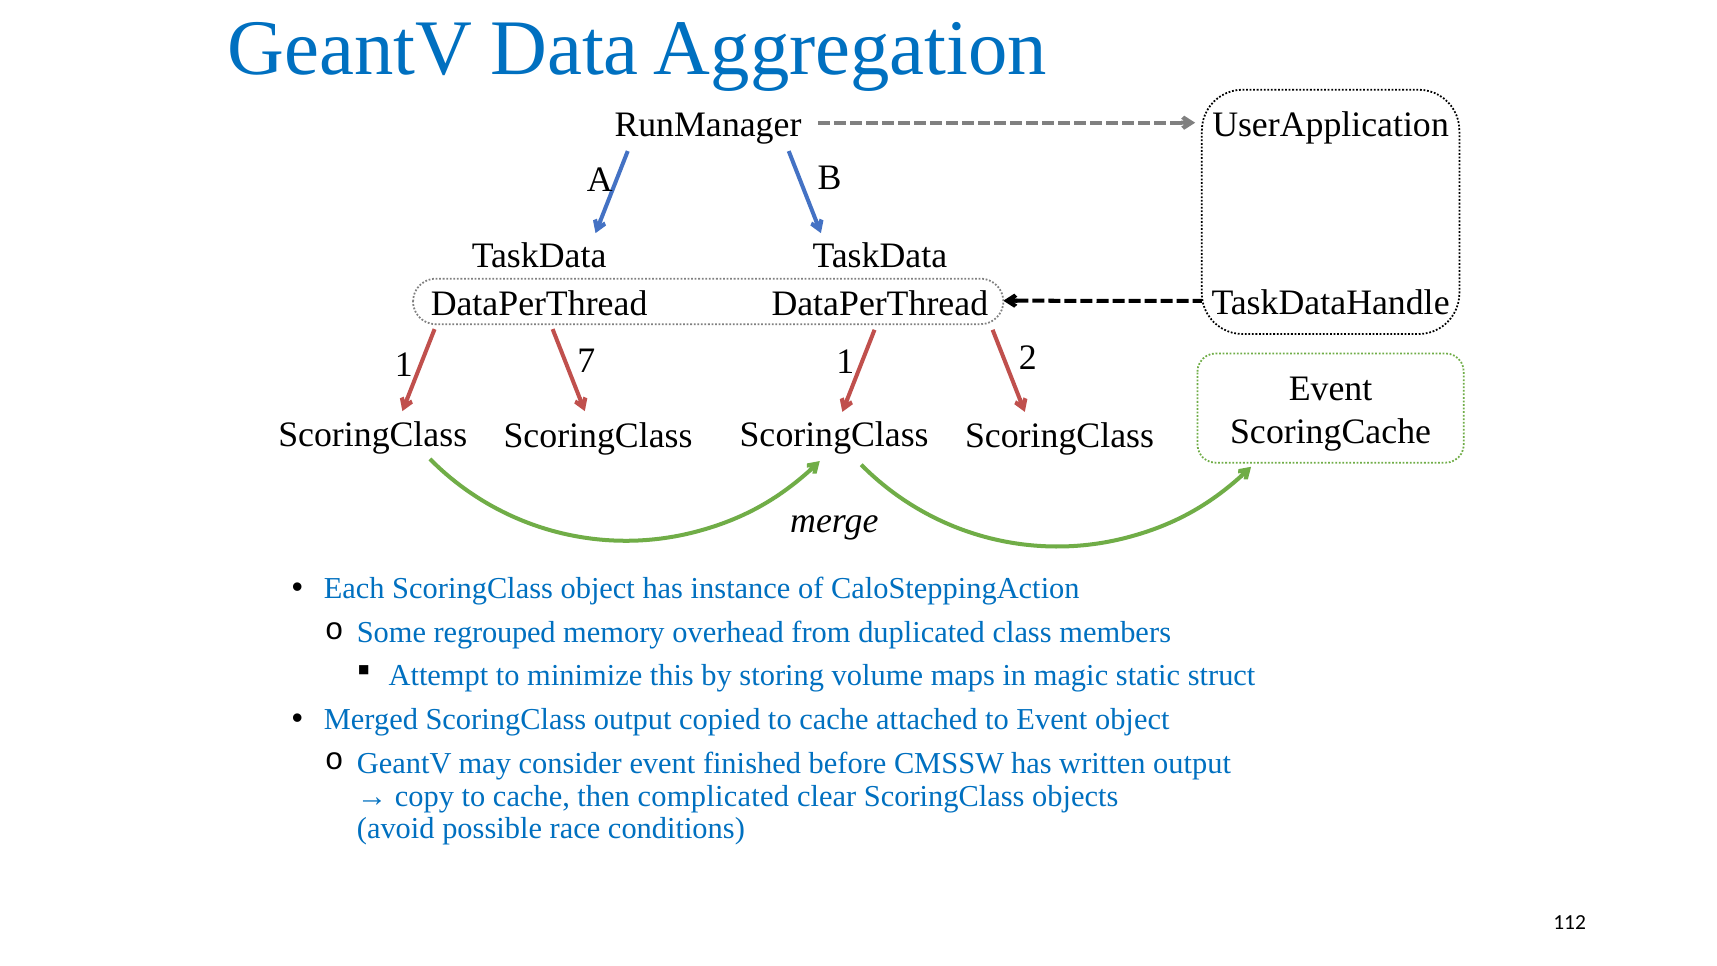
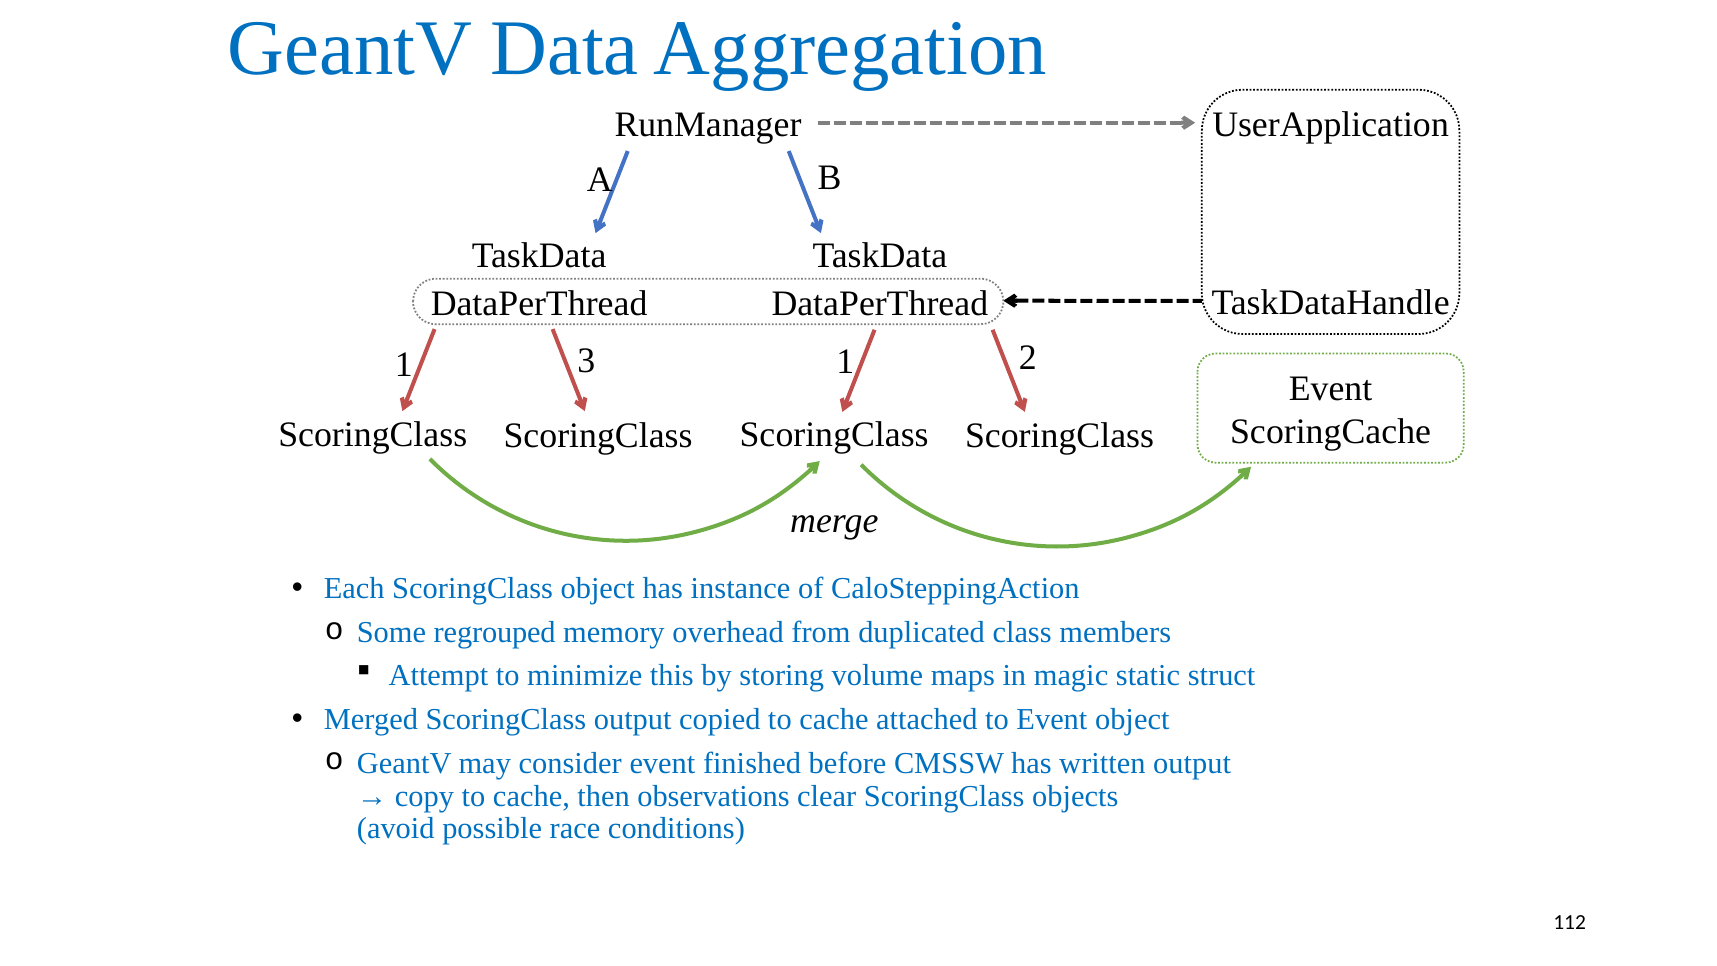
7: 7 -> 3 (586, 360)
complicated: complicated -> observations (714, 796)
